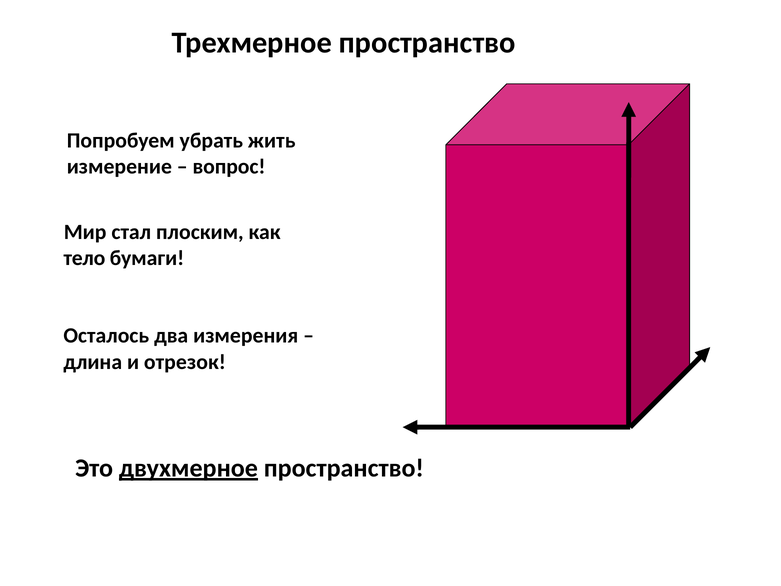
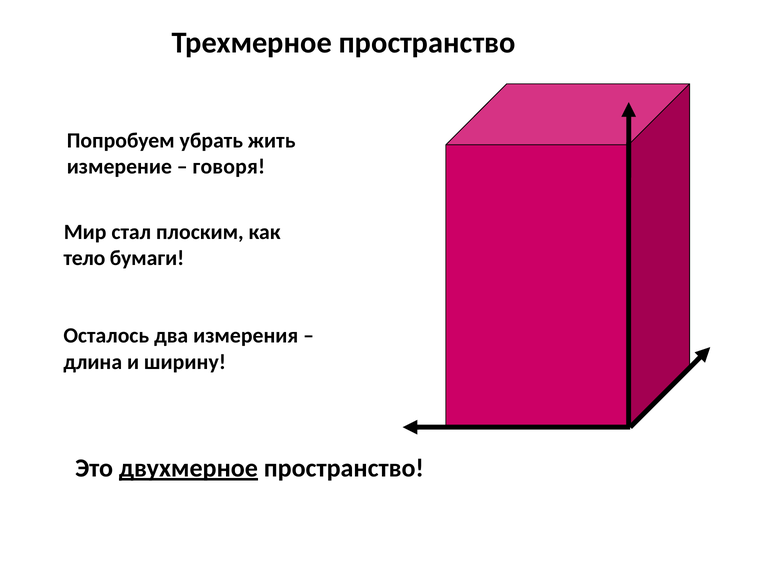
вопрос: вопрос -> говоря (229, 166)
отрезок: отрезок -> ширину (185, 362)
